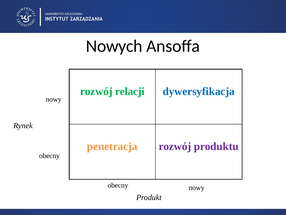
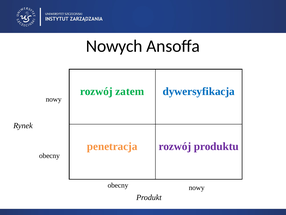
relacji: relacji -> zatem (130, 91)
